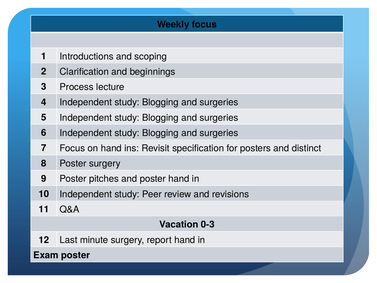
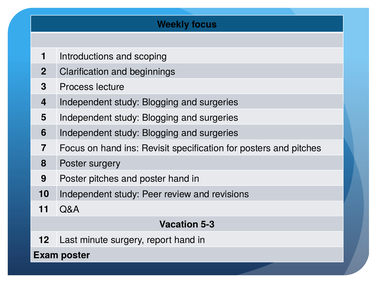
and distinct: distinct -> pitches (307, 148)
0-3: 0-3 -> 5-3 (208, 224)
